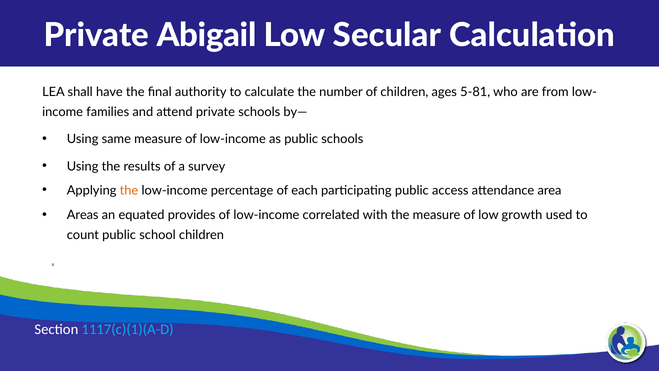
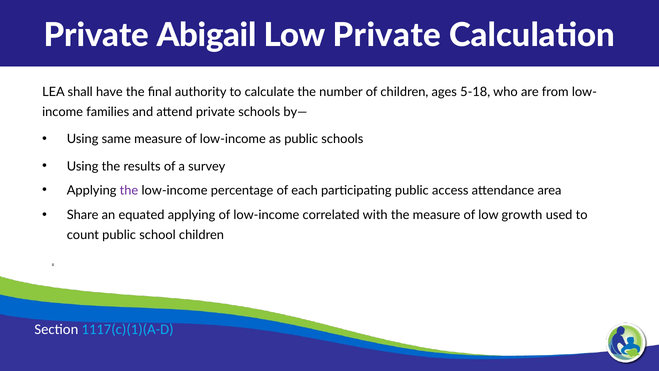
Low Secular: Secular -> Private (387, 35)
5-81: 5-81 -> 5-18 (475, 92)
the colour: orange -> purple (129, 190)
Areas: Areas -> Share (83, 215)
equated provides: provides -> applying (192, 215)
